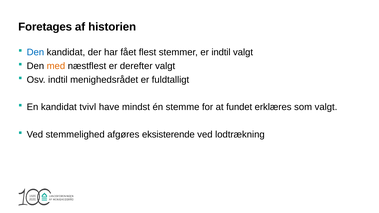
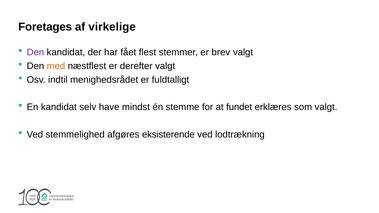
historien: historien -> virkelige (112, 27)
Den colour: blue -> purple (35, 52)
er indtil: indtil -> brev (221, 52)
tvivl: tvivl -> selv (88, 107)
